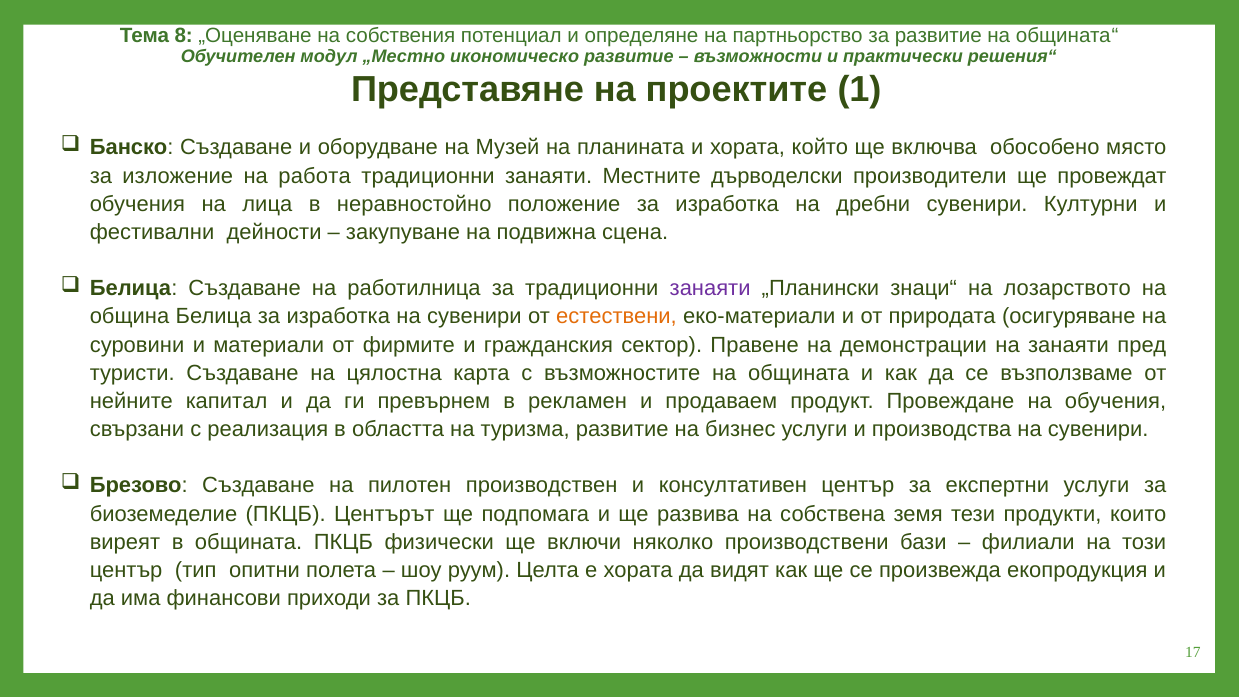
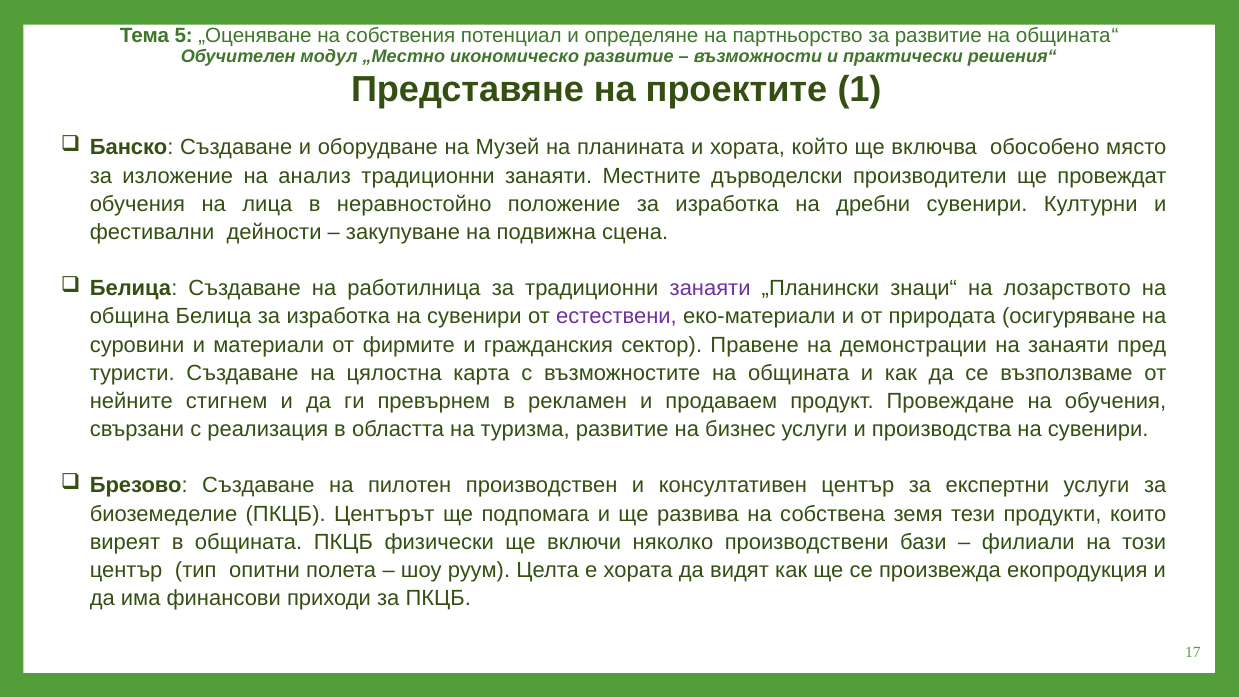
8: 8 -> 5 (184, 36)
работа: работа -> анализ (315, 176)
естествени colour: orange -> purple (617, 317)
капитал: капитал -> стигнем (227, 401)
